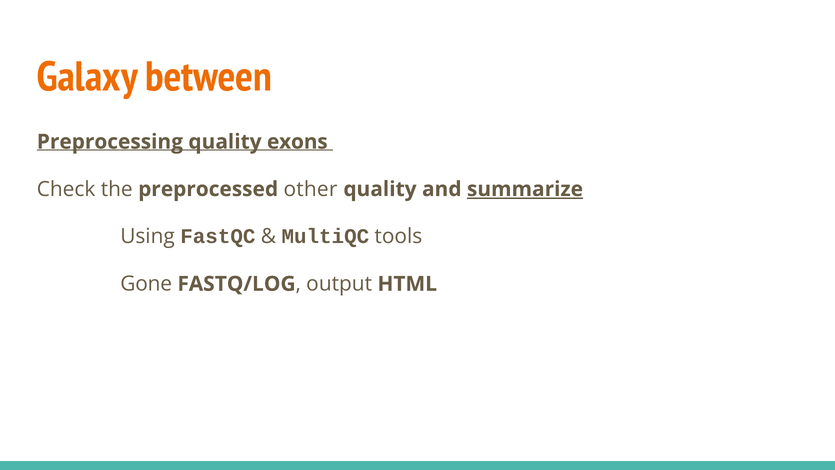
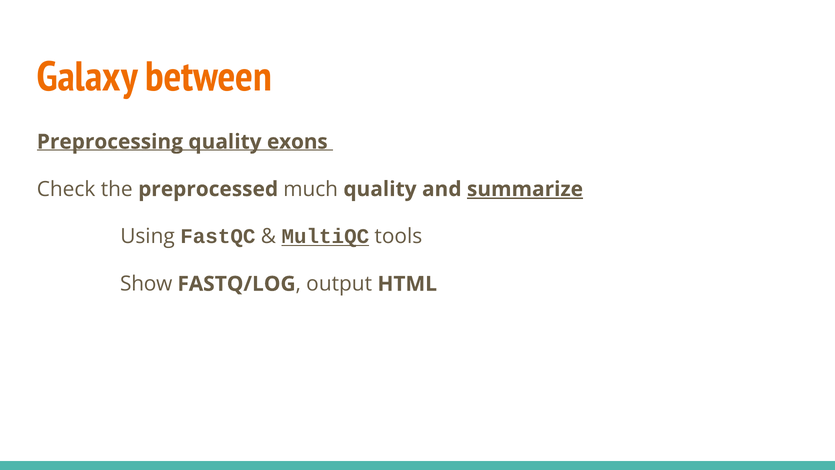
other: other -> much (311, 189)
MultiQC underline: none -> present (325, 236)
Gone: Gone -> Show (146, 284)
